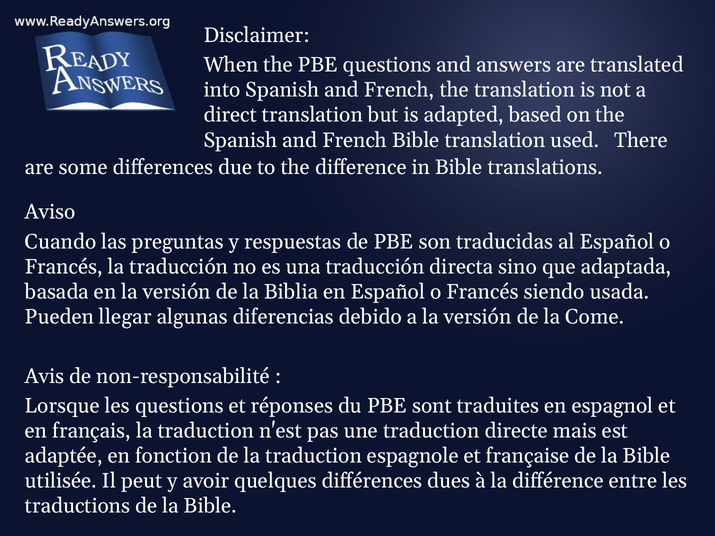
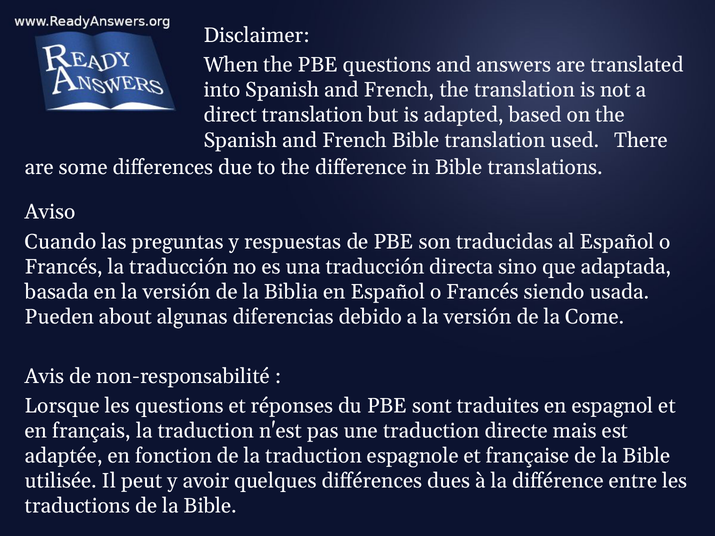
llegar: llegar -> about (125, 317)
